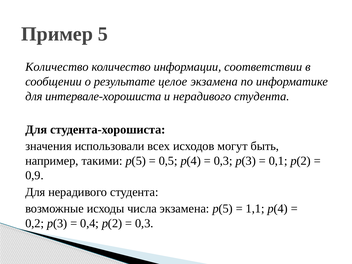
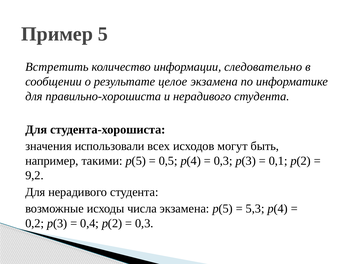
Количество: Количество -> Встретить (57, 67)
соответствии: соответствии -> следовательно (263, 67)
интервале-хорошиста: интервале-хорошиста -> правильно-хорошиста (103, 96)
0,9: 0,9 -> 9,2 (34, 175)
1,1: 1,1 -> 5,3 (255, 209)
